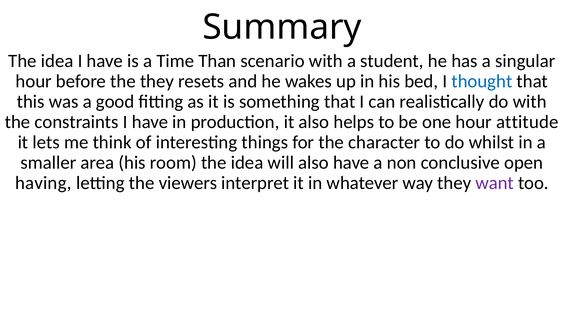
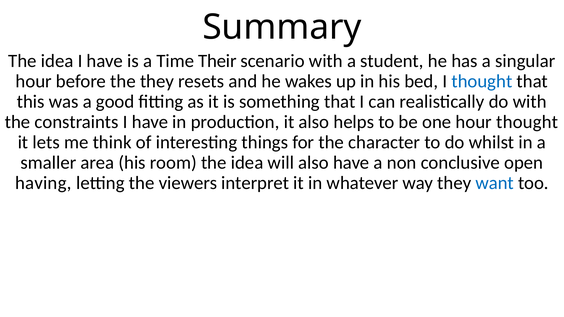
Than: Than -> Their (217, 61)
hour attitude: attitude -> thought (527, 122)
want colour: purple -> blue (495, 183)
